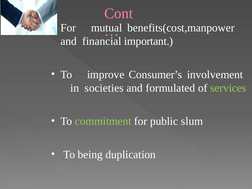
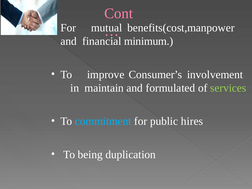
important: important -> minimum (149, 41)
societies: societies -> maintain (104, 88)
commitment colour: light green -> light blue (103, 121)
slum: slum -> hires (192, 121)
